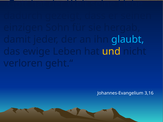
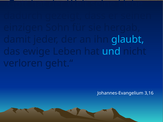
und colour: yellow -> light blue (111, 51)
